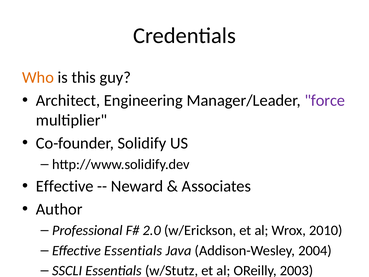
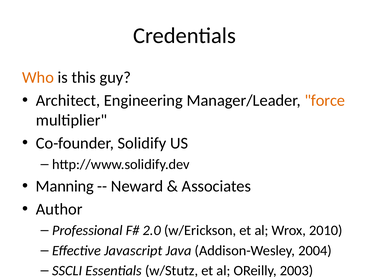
force colour: purple -> orange (325, 100)
Effective: Effective -> Manning (65, 186)
Effective Essentials: Essentials -> Javascript (133, 250)
